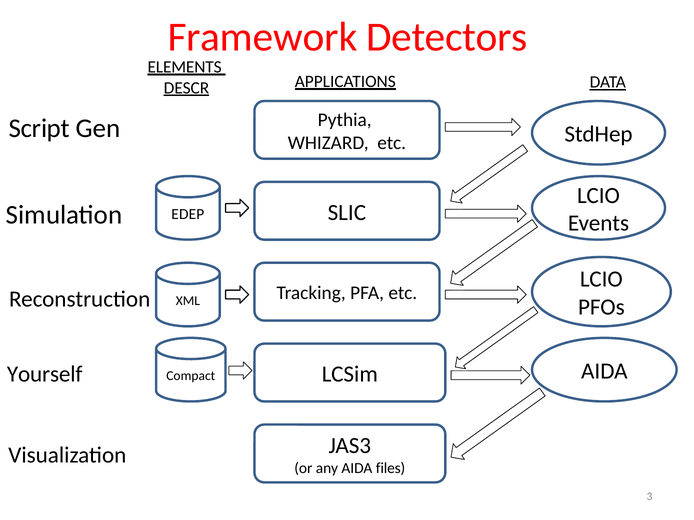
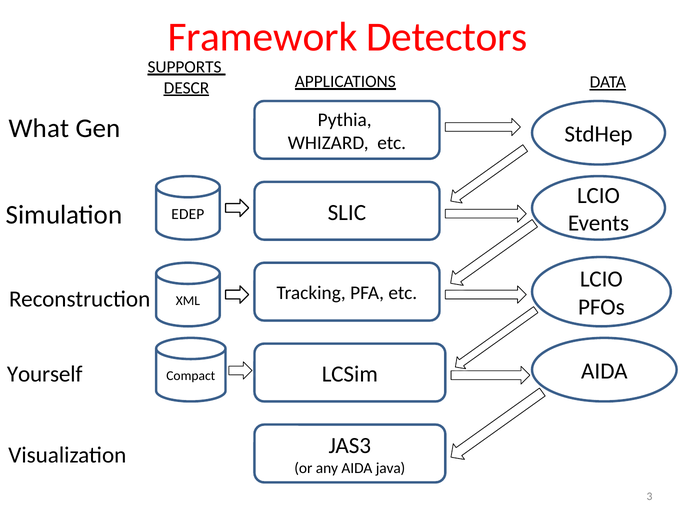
ELEMENTS: ELEMENTS -> SUPPORTS (185, 67)
Script: Script -> What (39, 128)
files: files -> java (391, 469)
